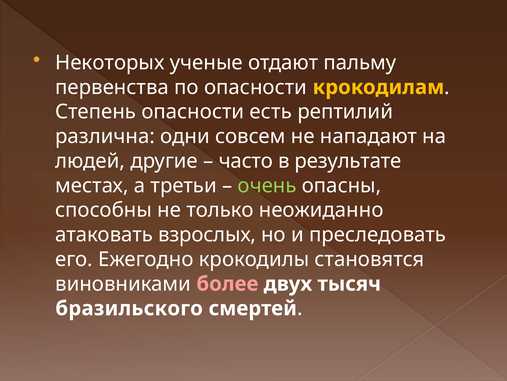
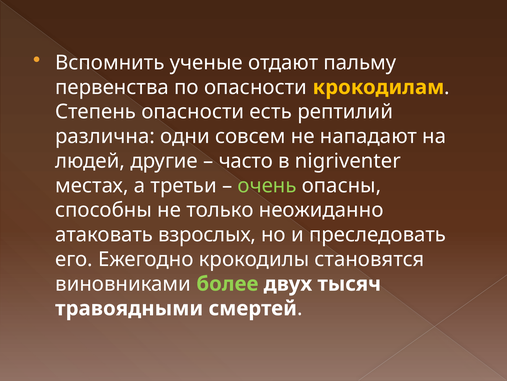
Некоторых: Некоторых -> Вспомнить (110, 63)
результате: результате -> nigriventer (348, 161)
более colour: pink -> light green (227, 283)
бразильского: бразильского -> травоядными (129, 308)
